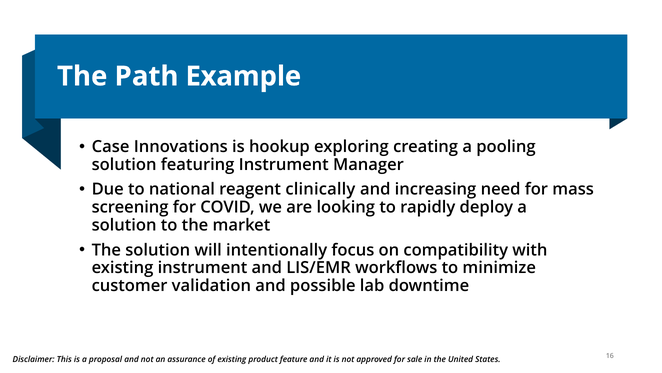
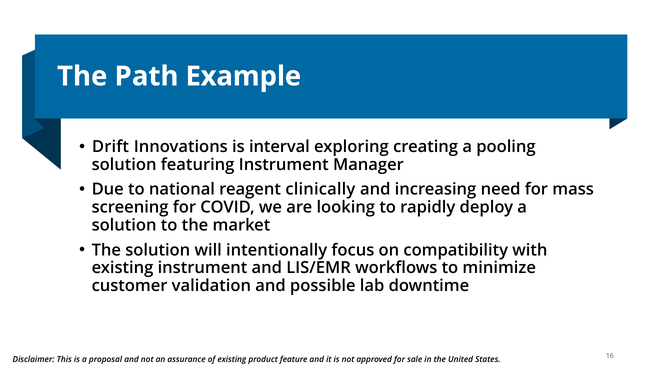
Case: Case -> Drift (110, 147)
hookup: hookup -> interval (279, 147)
